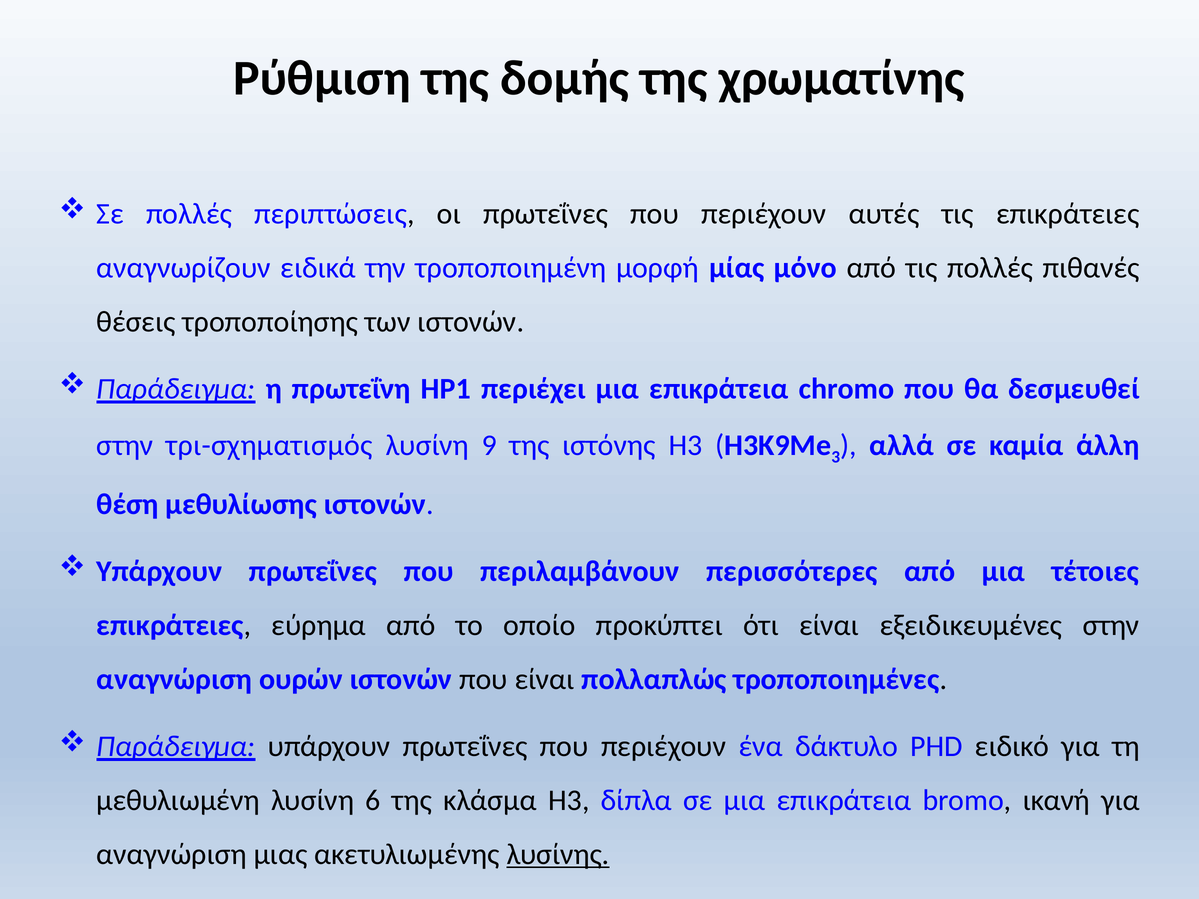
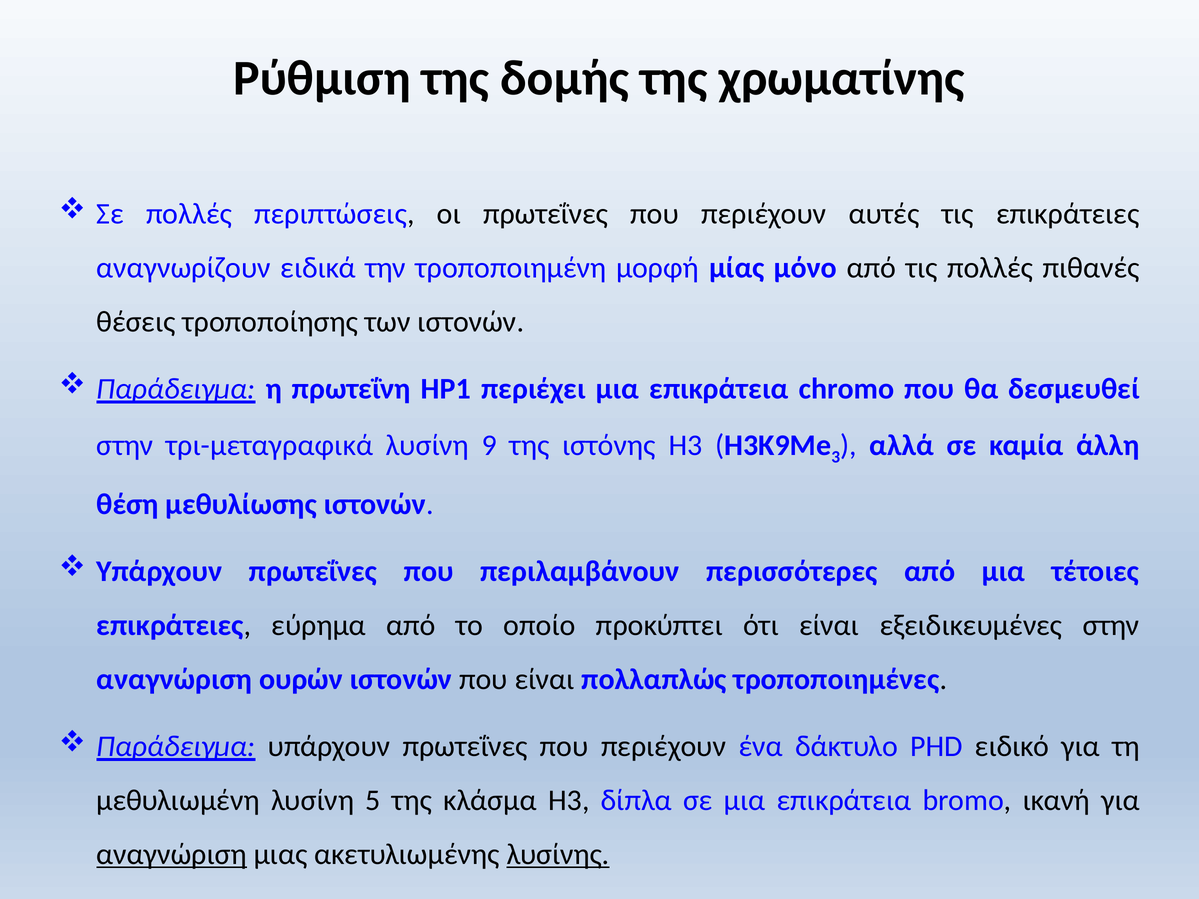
τρι-σχηματισμός: τρι-σχηματισμός -> τρι-μεταγραφικά (269, 445)
6: 6 -> 5 (373, 801)
αναγνώριση underline: none -> present (172, 855)
